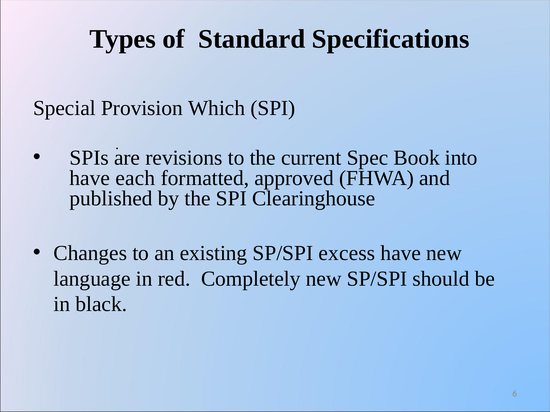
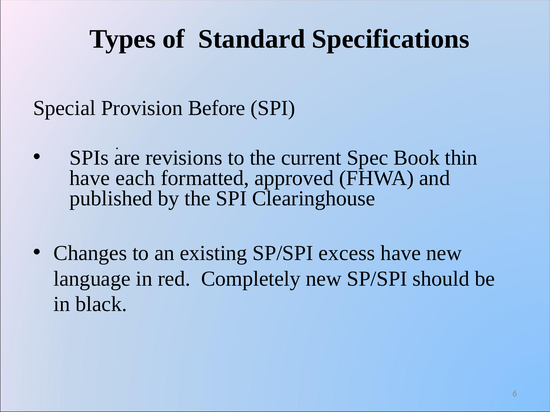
Which: Which -> Before (217, 108)
into: into -> thin (461, 158)
